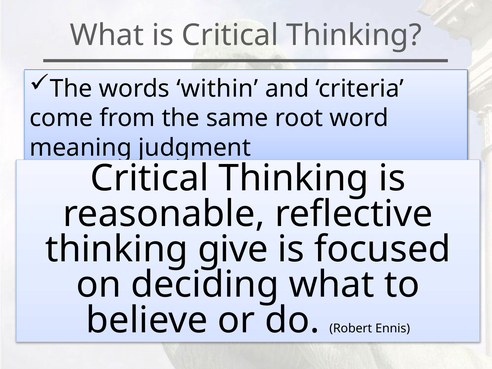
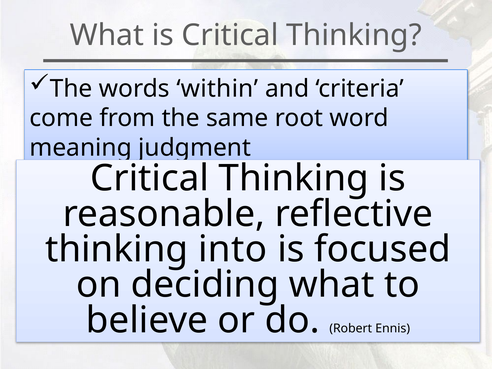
give: give -> into (233, 249)
